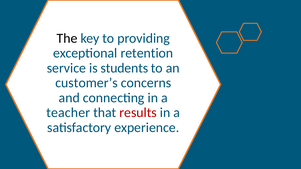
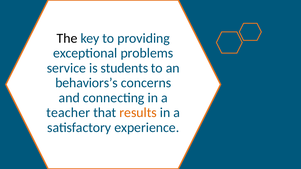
retention: retention -> problems (147, 53)
customer’s: customer’s -> behaviors’s (87, 83)
results colour: red -> orange (138, 113)
